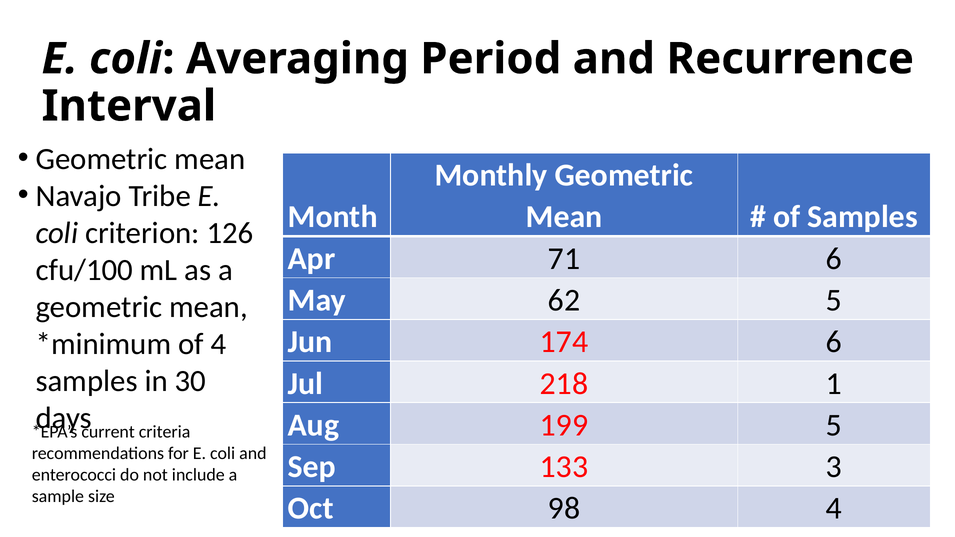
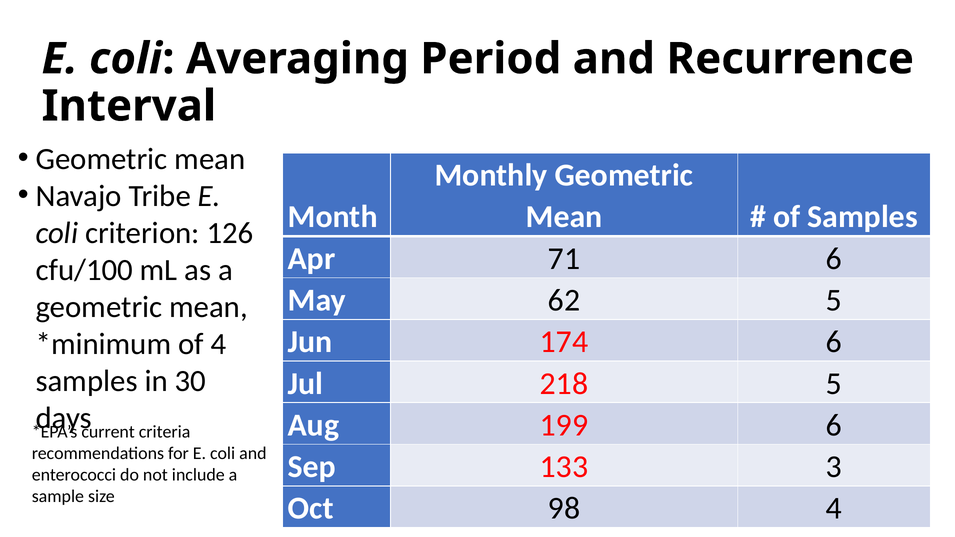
218 1: 1 -> 5 (834, 384)
199 5: 5 -> 6 (834, 425)
